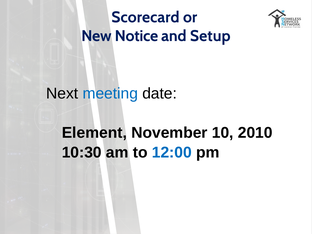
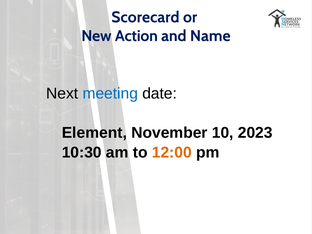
Notice: Notice -> Action (136, 36)
Setup: Setup -> Name (210, 36)
2010: 2010 -> 2023 (255, 133)
12:00 colour: blue -> orange (172, 152)
